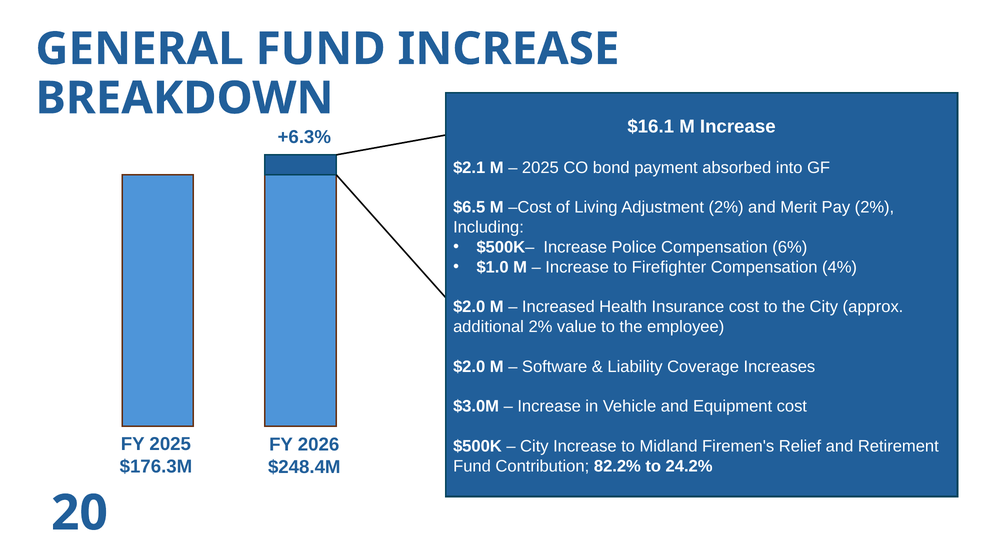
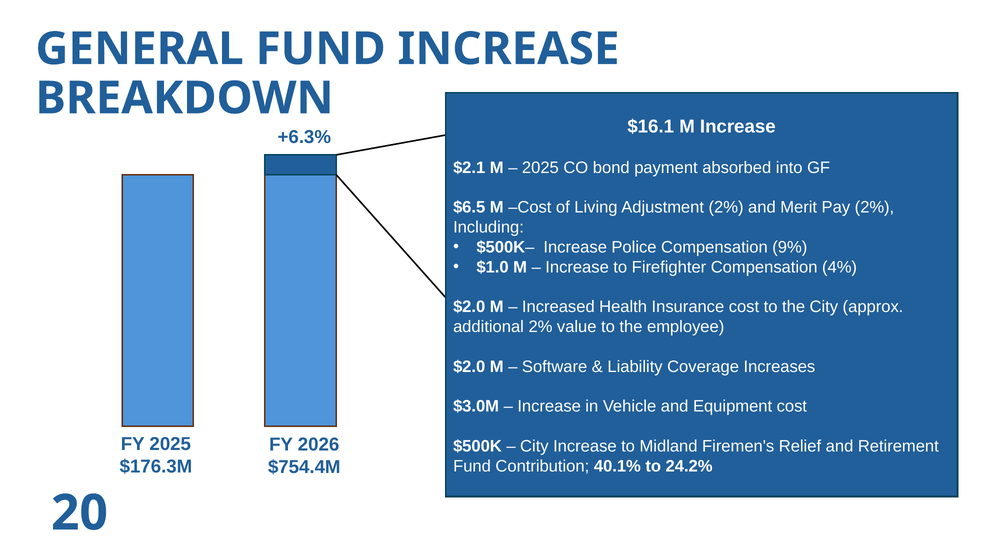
6%: 6% -> 9% (790, 247)
82.2%: 82.2% -> 40.1% (617, 466)
$248.4M: $248.4M -> $754.4M (304, 467)
